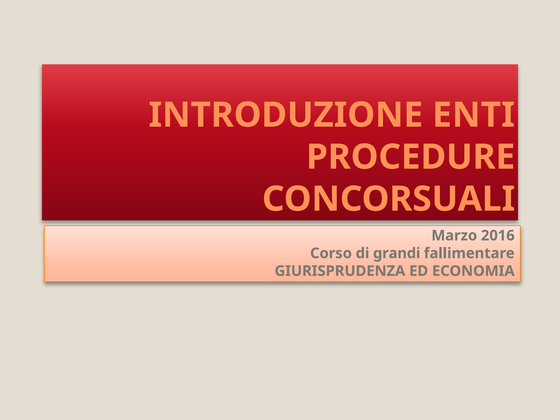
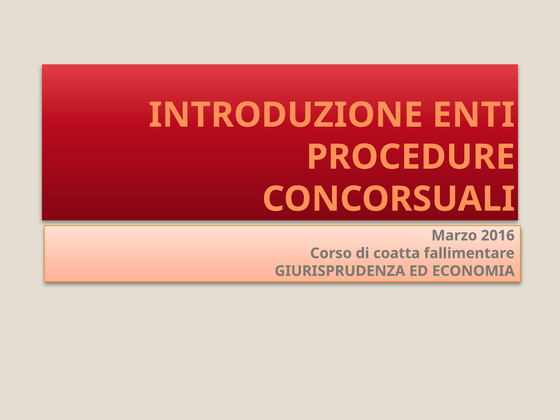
grandi: grandi -> coatta (397, 253)
